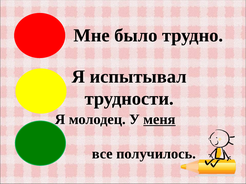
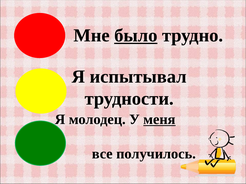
было underline: none -> present (136, 36)
